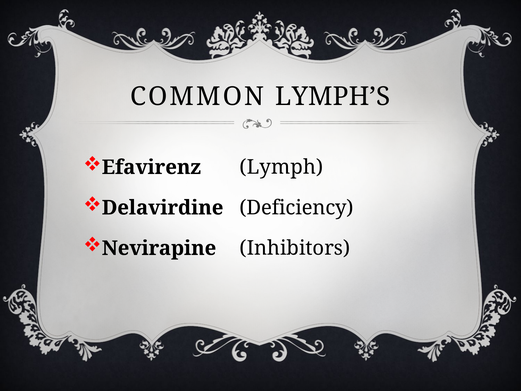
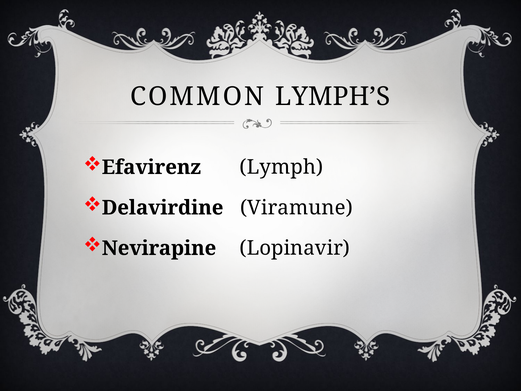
Deficiency: Deficiency -> Viramune (296, 208)
Inhibitors: Inhibitors -> Lopinavir (295, 248)
